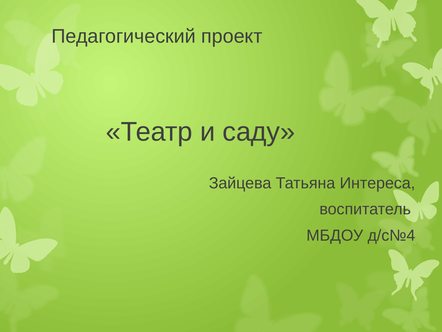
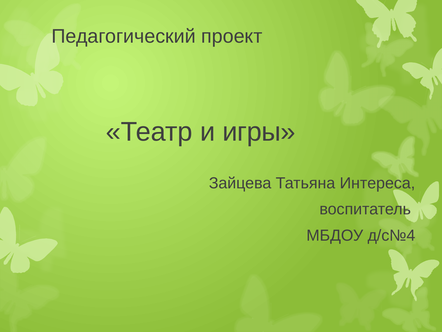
саду: саду -> игры (259, 132)
